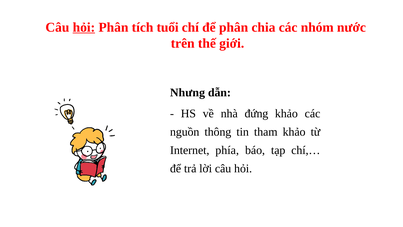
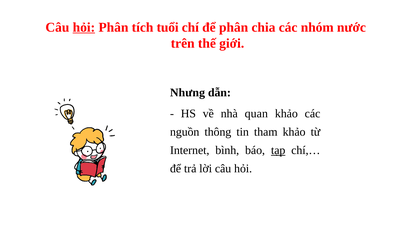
đứng: đứng -> quan (256, 113)
phía: phía -> bình (227, 150)
tạp underline: none -> present (278, 150)
